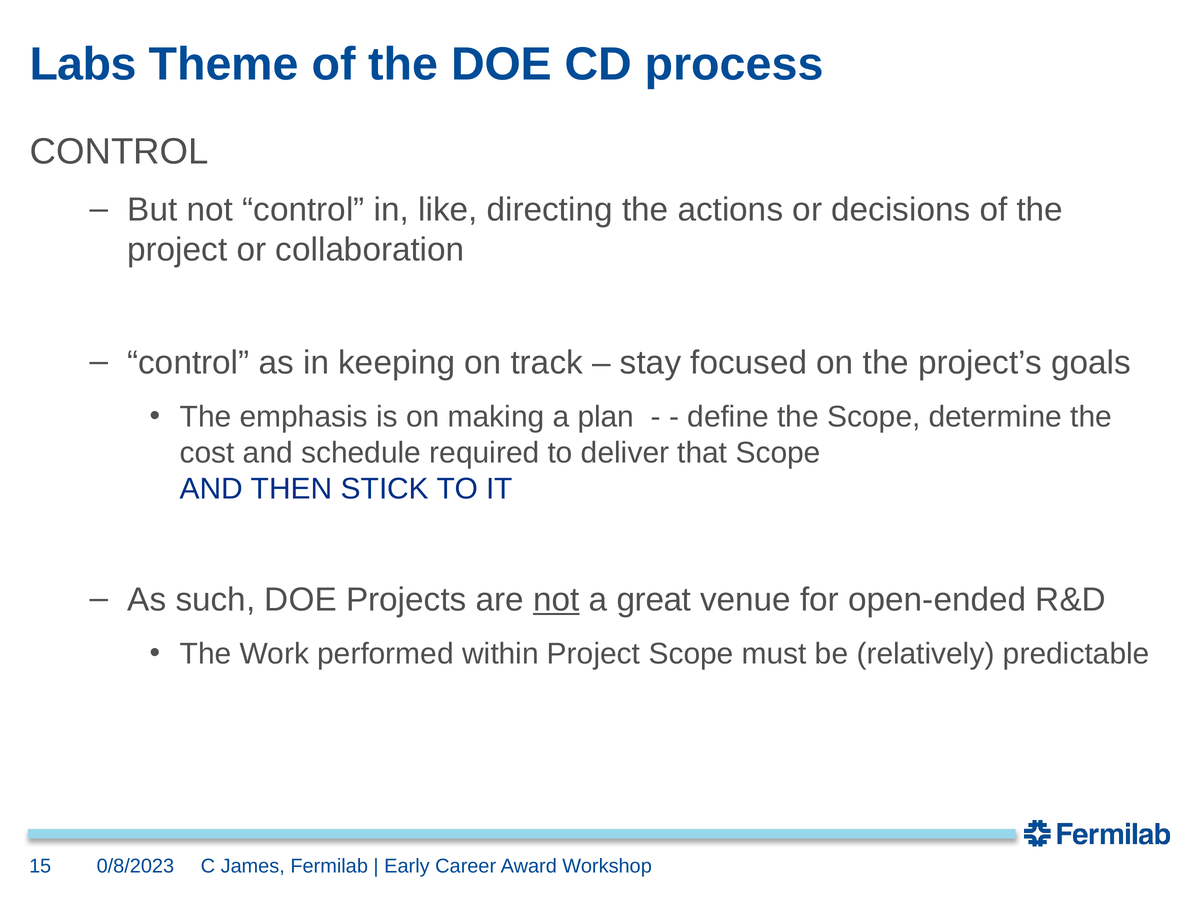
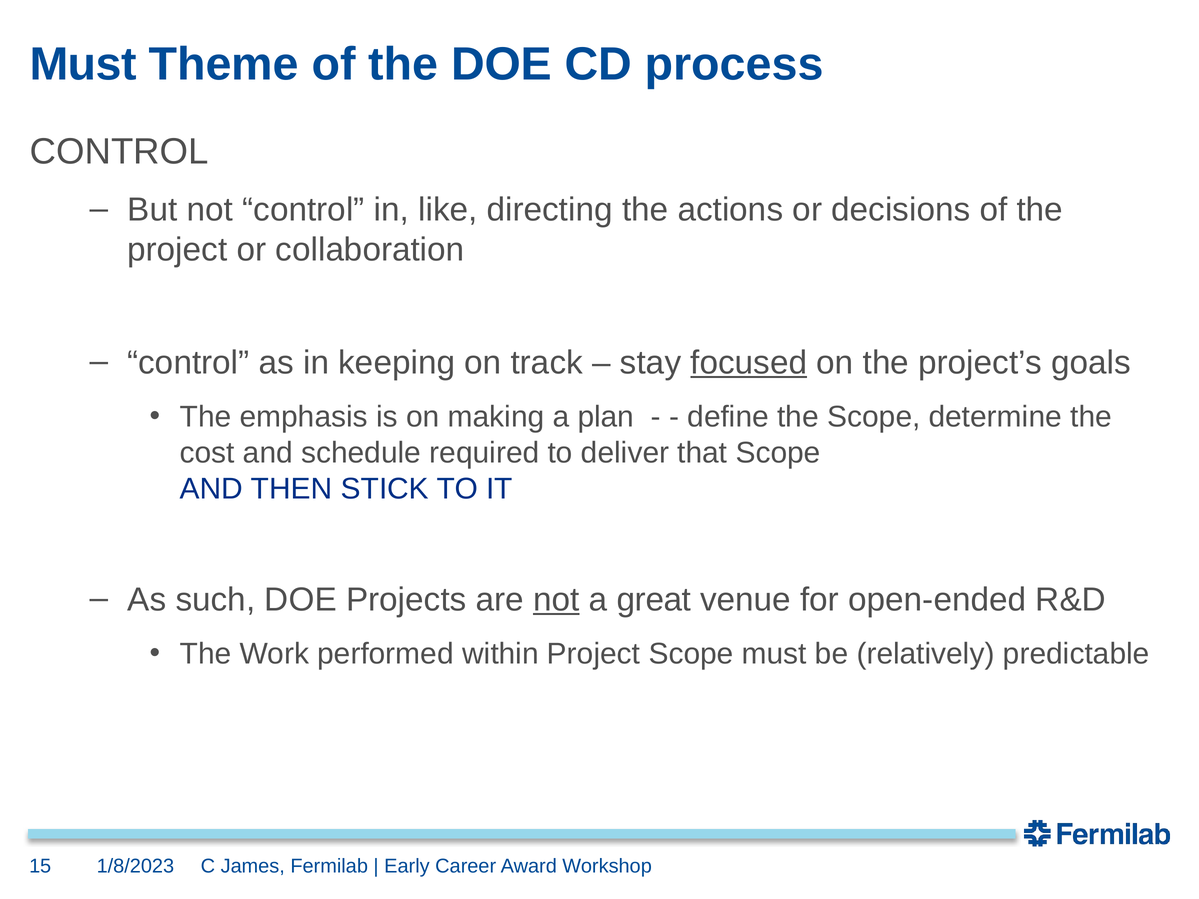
Labs: Labs -> Must (83, 64)
focused underline: none -> present (749, 363)
0/8/2023: 0/8/2023 -> 1/8/2023 (135, 866)
